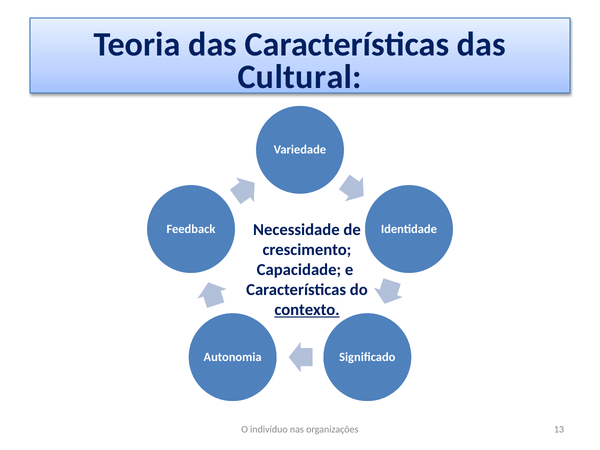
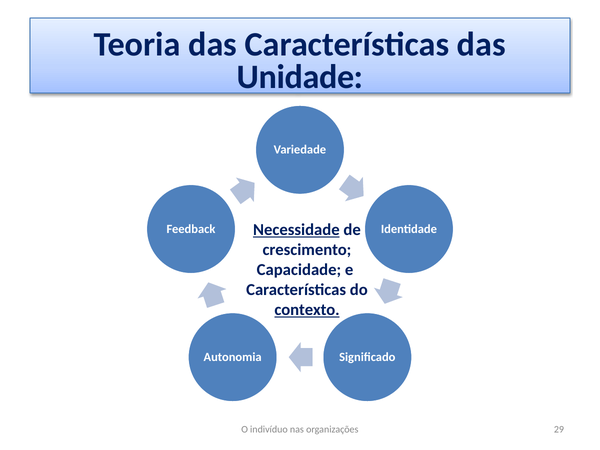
Cultural: Cultural -> Unidade (300, 77)
Necessidade underline: none -> present (296, 230)
13: 13 -> 29 (559, 430)
